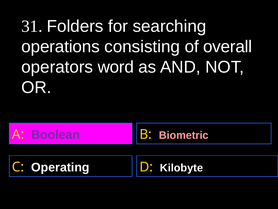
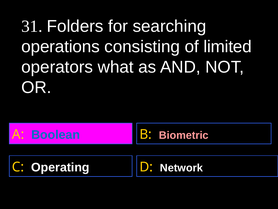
overall: overall -> limited (228, 47)
word: word -> what (116, 67)
Boolean colour: purple -> blue (56, 135)
Kilobyte: Kilobyte -> Network (181, 167)
